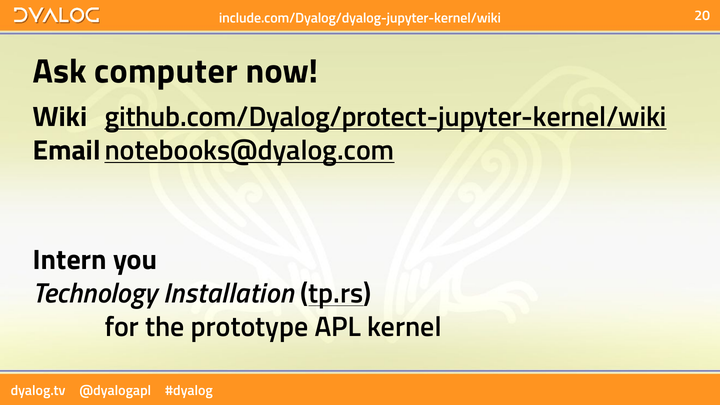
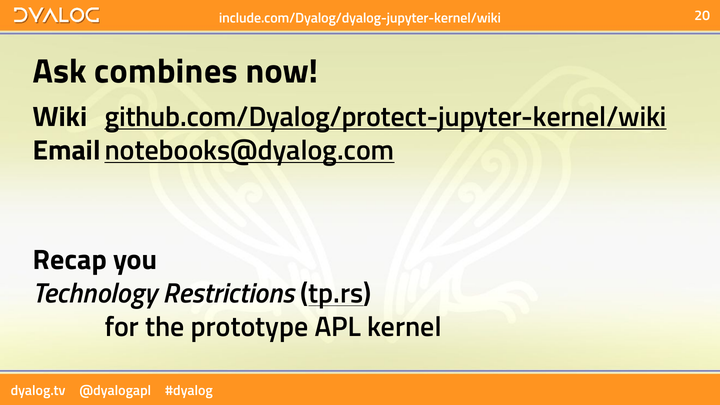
computer: computer -> combines (166, 71)
Intern: Intern -> Recap (70, 260)
Installation: Installation -> Restrictions (229, 293)
